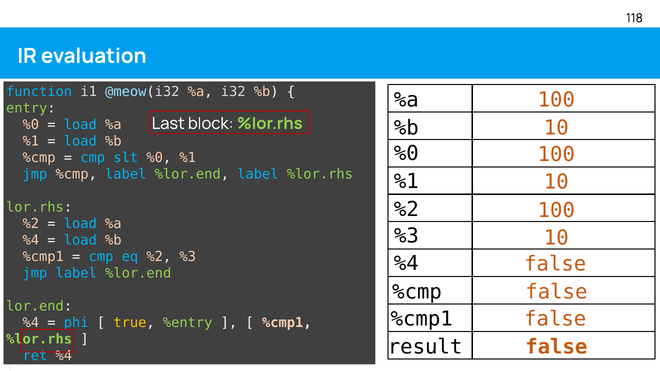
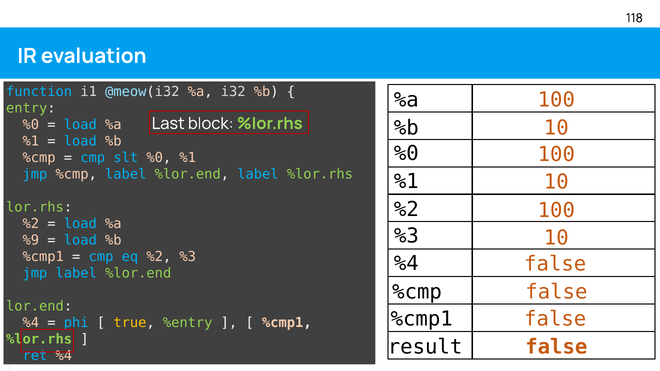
%4: %4 -> %9 (31, 240)
